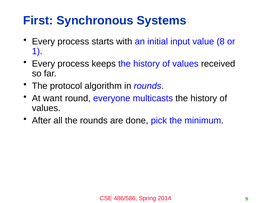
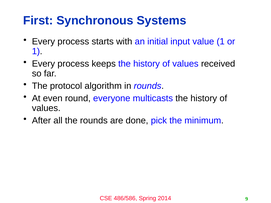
value 8: 8 -> 1 (221, 42)
want: want -> even (53, 98)
